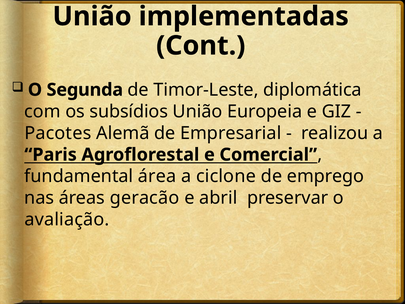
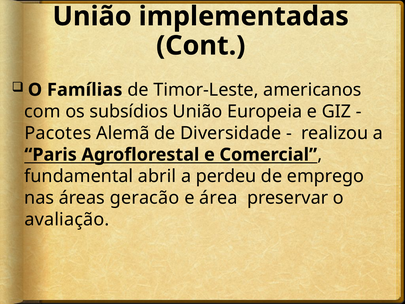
Segunda: Segunda -> Famílias (85, 90)
diplomática: diplomática -> americanos (312, 90)
Empresarial: Empresarial -> Diversidade (231, 133)
área: área -> abril (157, 176)
ciclone: ciclone -> perdeu (226, 176)
abril: abril -> área (218, 198)
